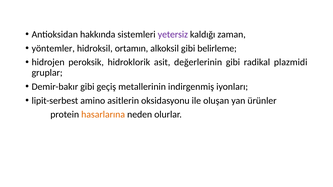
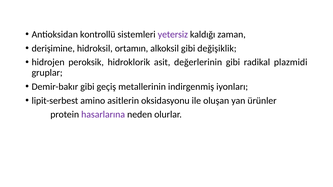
hakkında: hakkında -> kontrollü (98, 34)
yöntemler: yöntemler -> derişimine (53, 48)
belirleme: belirleme -> değişiklik (217, 48)
hasarlarına colour: orange -> purple (103, 115)
